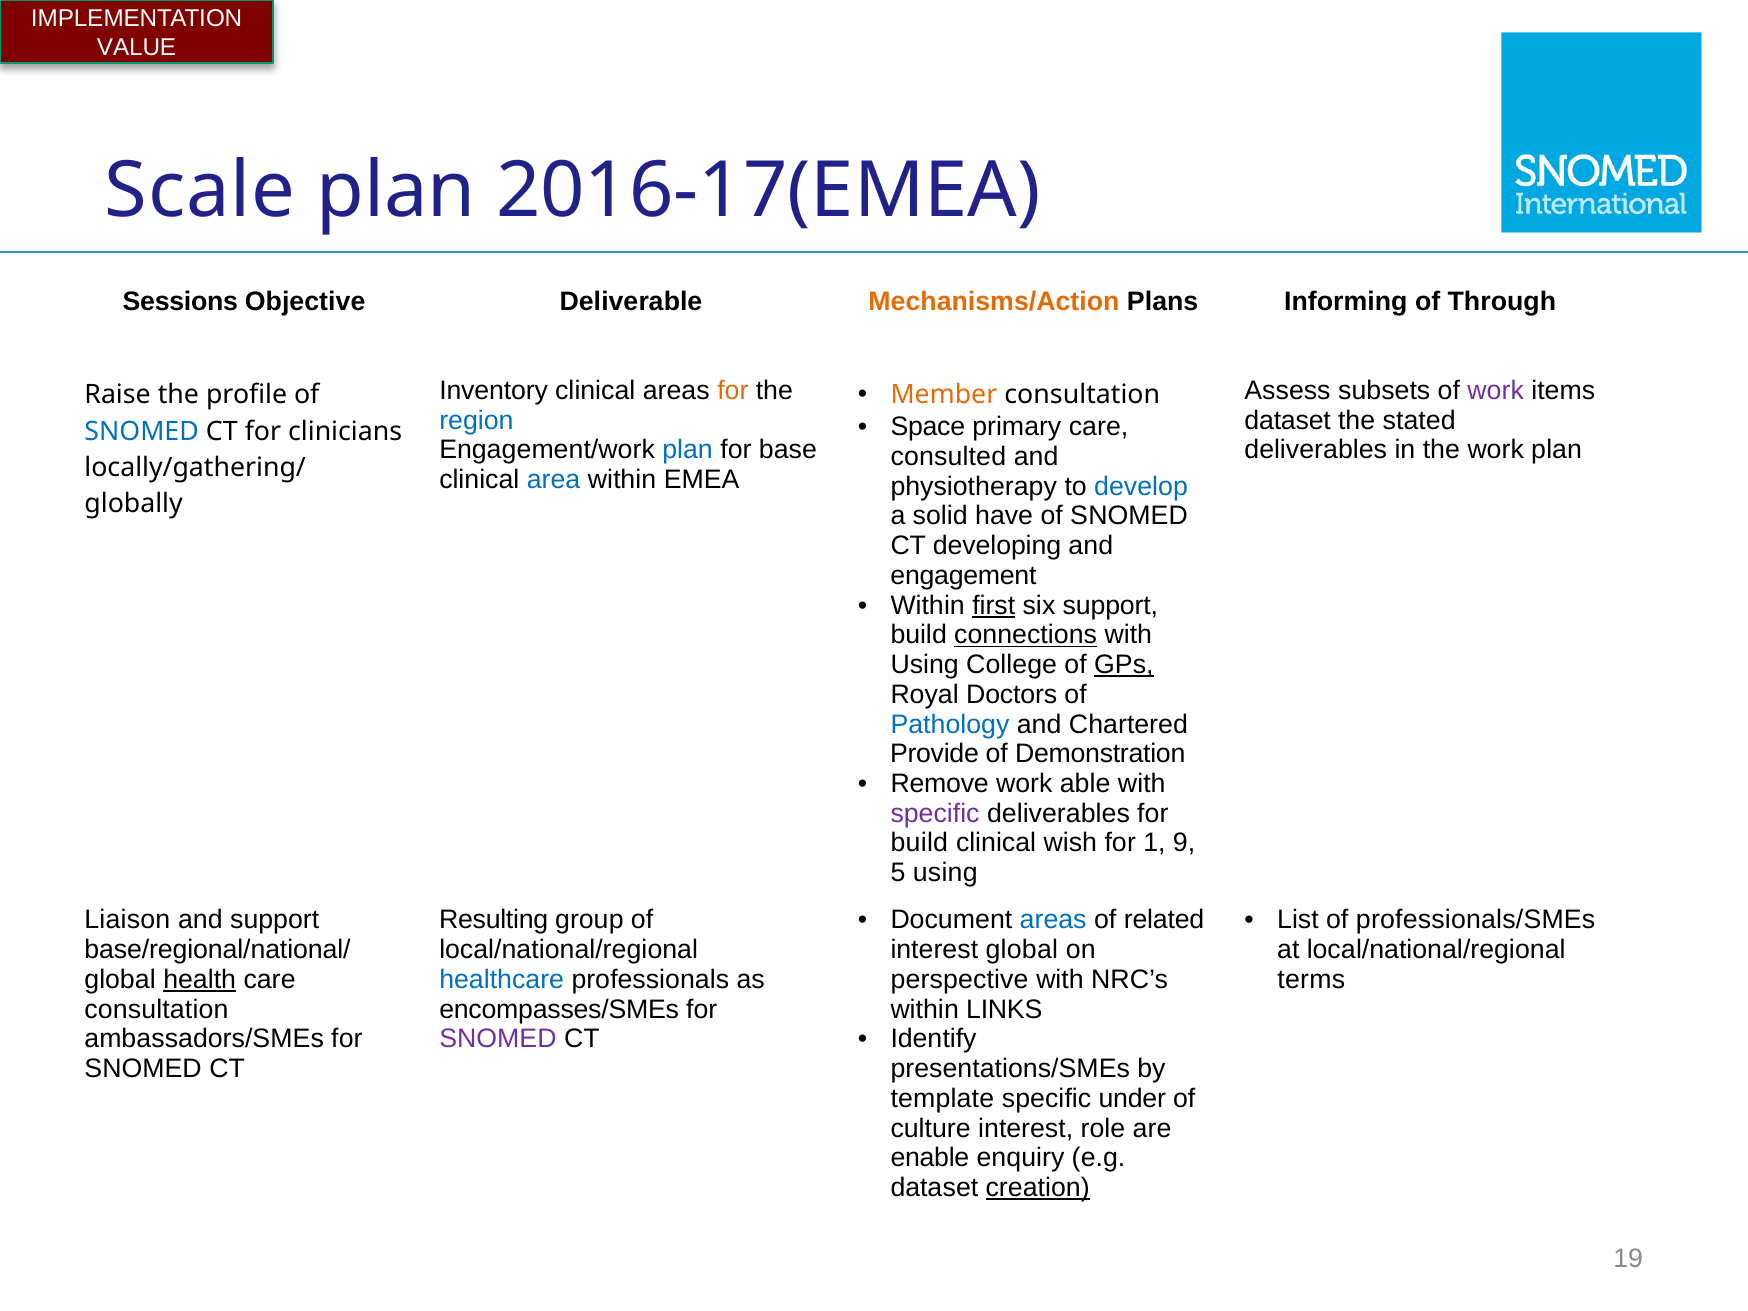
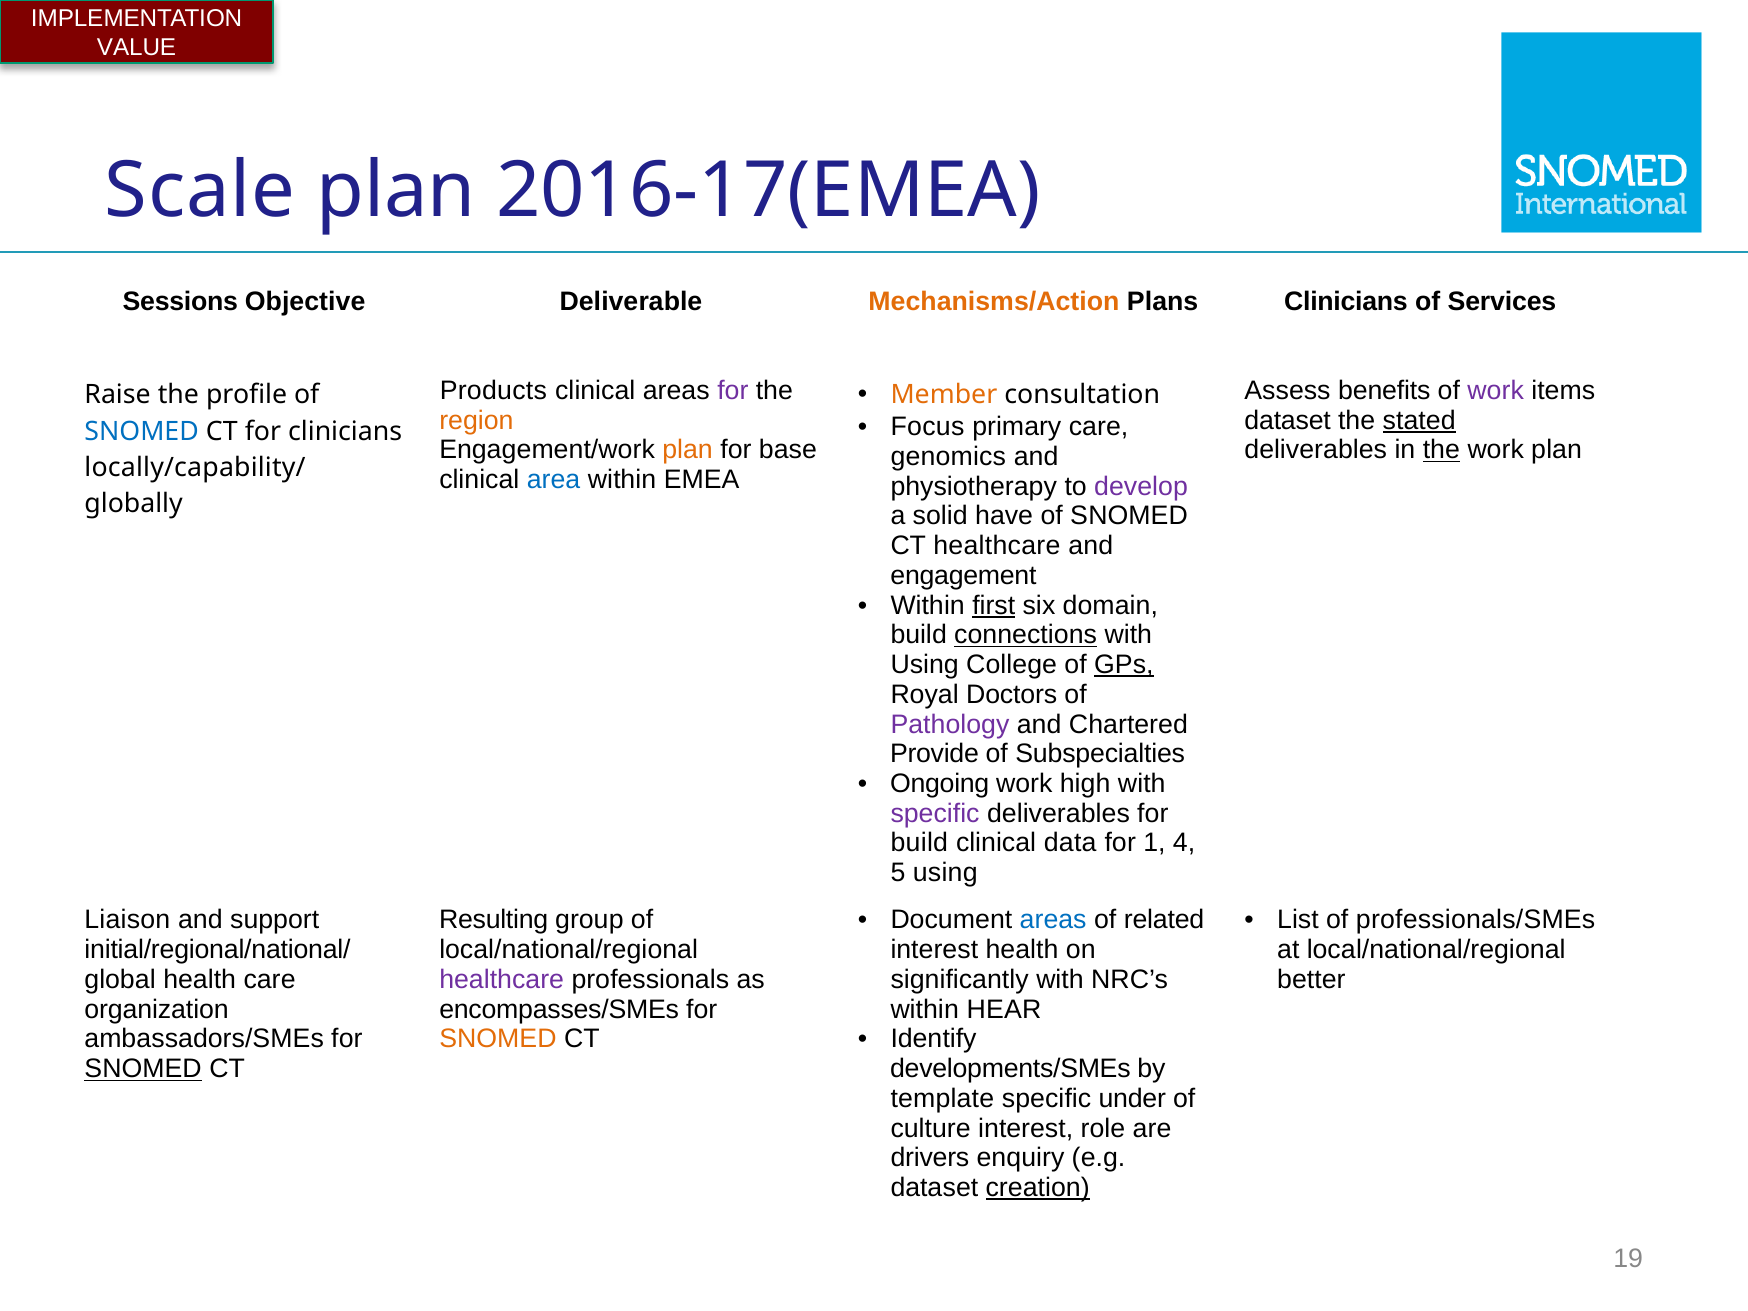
Plans Informing: Informing -> Clinicians (1346, 302)
Through: Through -> Services (1502, 302)
Inventory: Inventory -> Products (493, 391)
for colour: orange -> purple (733, 391)
subsets: subsets -> benefits (1384, 391)
region colour: blue -> orange (476, 420)
stated underline: none -> present (1419, 420)
Space: Space -> Focus (928, 427)
plan colour: blue -> orange (688, 450)
the underline: none -> present (1441, 450)
consulted: consulted -> genomics (948, 457)
locally/gathering/: locally/gathering/ -> locally/capability/ (195, 468)
develop colour: blue -> purple (1141, 486)
CT developing: developing -> healthcare (997, 546)
six support: support -> domain (1110, 605)
Pathology colour: blue -> purple (950, 724)
Demonstration: Demonstration -> Subspecialties (1100, 754)
Remove: Remove -> Ongoing (940, 784)
able: able -> high (1085, 784)
wish: wish -> data (1070, 843)
9: 9 -> 4 (1184, 843)
base/regional/national/: base/regional/national/ -> initial/regional/national/ (218, 950)
interest global: global -> health (1022, 950)
health underline: present -> none (200, 980)
healthcare colour: blue -> purple (502, 980)
perspective: perspective -> significantly (960, 980)
terms: terms -> better (1311, 980)
consultation: consultation -> organization (157, 1009)
LINKS: LINKS -> HEAR (1004, 1009)
SNOMED colour: purple -> orange (498, 1039)
SNOMED underline: none -> present (143, 1069)
presentations/SMEs: presentations/SMEs -> developments/SMEs (1010, 1069)
enable: enable -> drivers (930, 1158)
